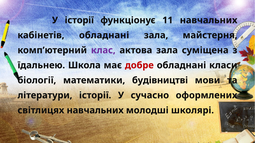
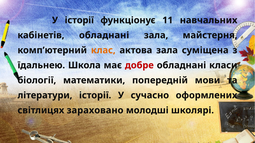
клас colour: purple -> orange (103, 50)
будівництві: будівництві -> попередній (160, 81)
світлицях навчальних: навчальних -> зараховано (95, 111)
